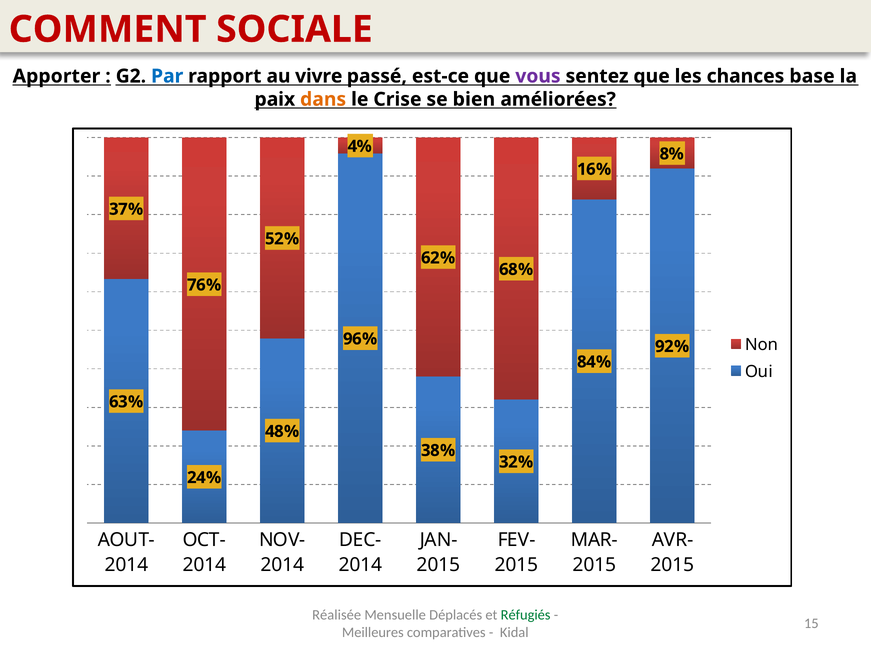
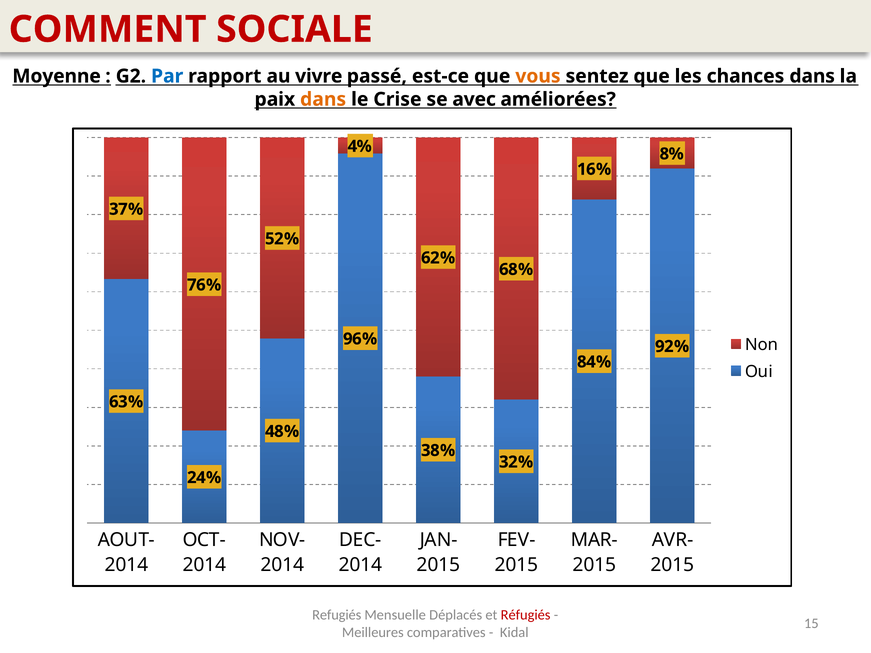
Apporter: Apporter -> Moyenne (57, 76)
vous colour: purple -> orange (538, 76)
chances base: base -> dans (812, 76)
bien: bien -> avec (474, 99)
Réalisée: Réalisée -> Refugiés (337, 615)
Réfugiés colour: green -> red (526, 615)
